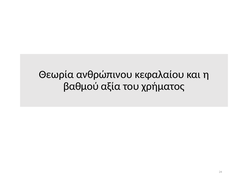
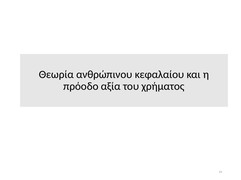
βαθμού: βαθμού -> πρόοδο (81, 87)
